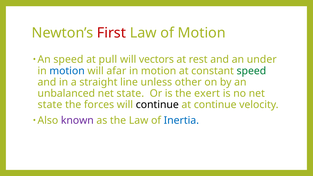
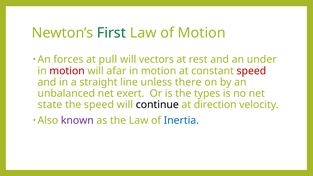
First colour: red -> green (111, 33)
An speed: speed -> forces (68, 60)
motion colour: blue -> red (67, 71)
speed colour: green -> red (251, 71)
other: other -> there (188, 82)
unbalanced net state: state -> exert (130, 93)
exert: exert -> types (207, 93)
the forces: forces -> speed (99, 105)
at continue: continue -> direction (215, 105)
